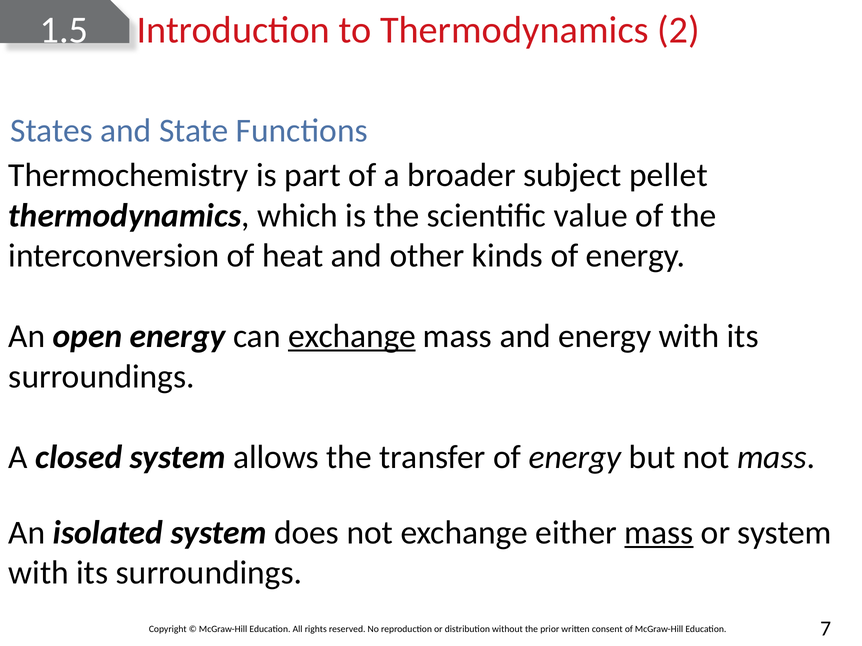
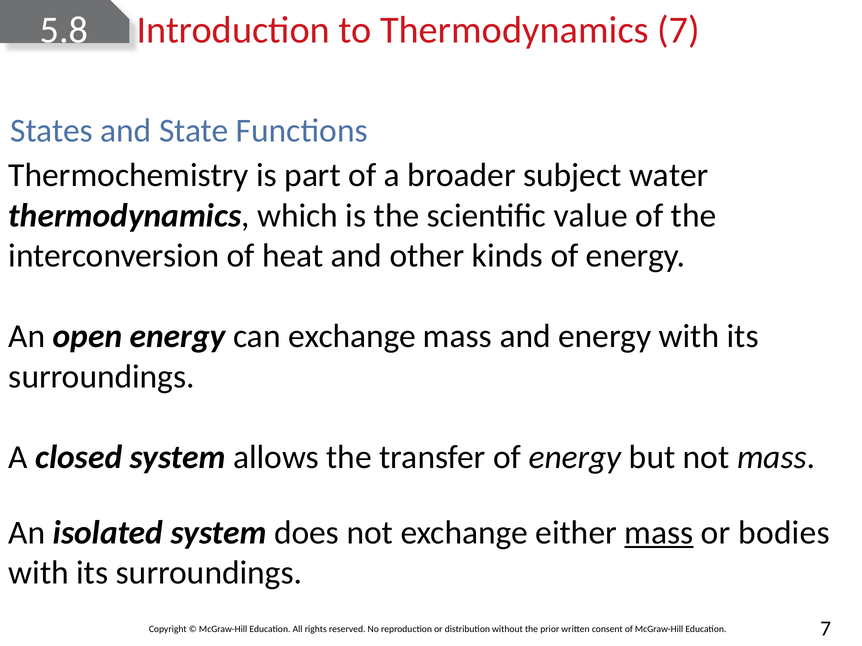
1.5: 1.5 -> 5.8 (64, 30)
Thermodynamics 2: 2 -> 7 (679, 30)
pellet: pellet -> water (669, 176)
exchange underline: present -> none (352, 337)
or system: system -> bodies (784, 533)
